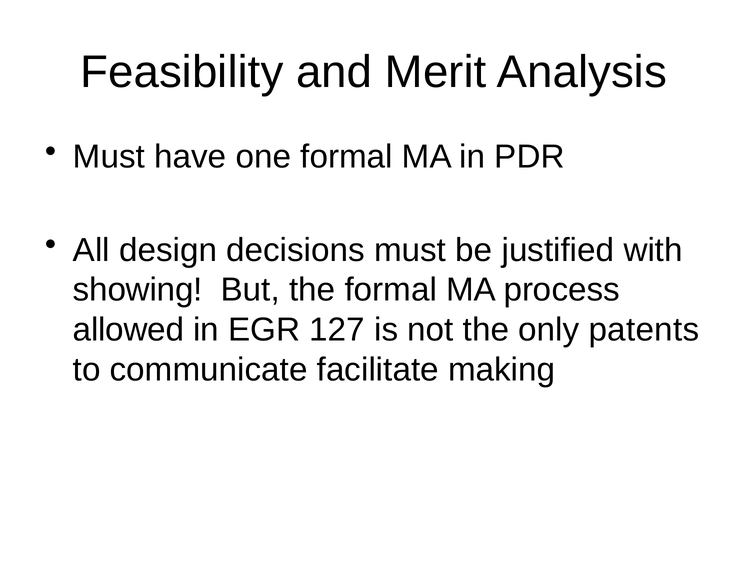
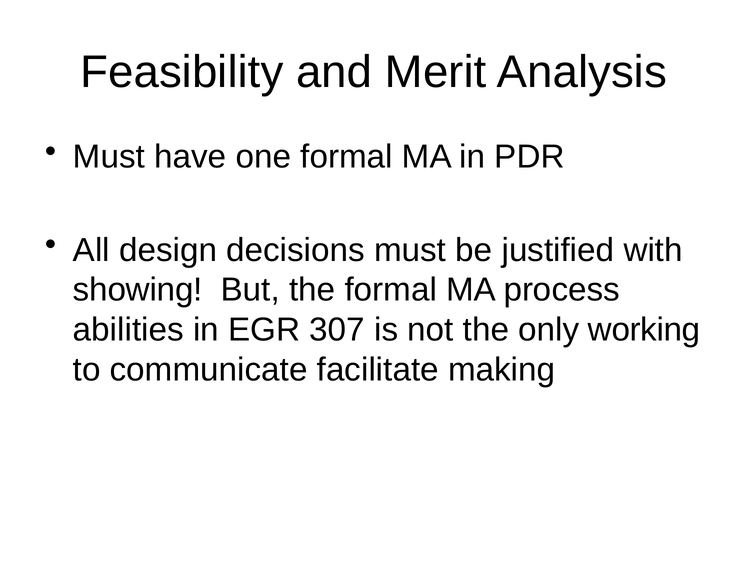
allowed: allowed -> abilities (128, 330)
127: 127 -> 307 (337, 330)
patents: patents -> working (644, 330)
